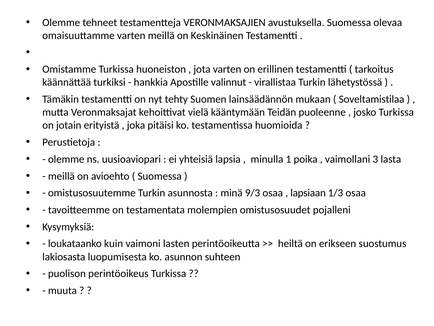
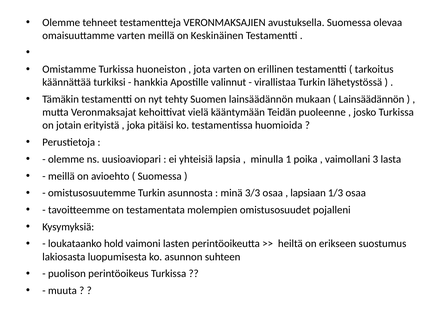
Soveltamistilaa: Soveltamistilaa -> Lainsäädännön (372, 99)
9/3: 9/3 -> 3/3 (253, 193)
kuin: kuin -> hold (114, 243)
